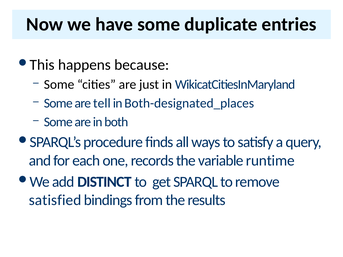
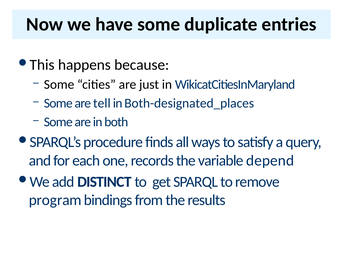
runtime: runtime -> depend (270, 161)
satisfied: satisfied -> program (55, 200)
